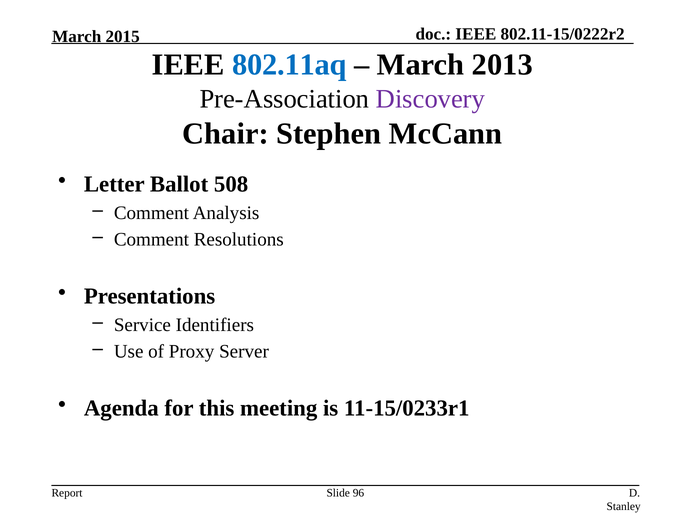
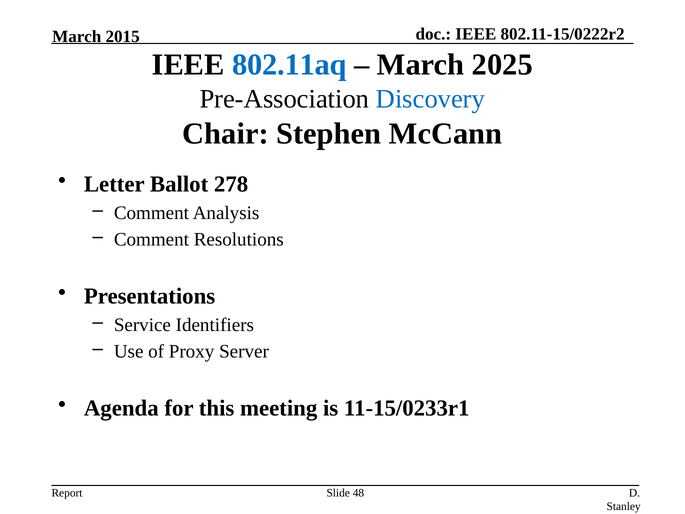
2013: 2013 -> 2025 (502, 65)
Discovery colour: purple -> blue (430, 99)
508: 508 -> 278 (231, 184)
96: 96 -> 48 (358, 493)
